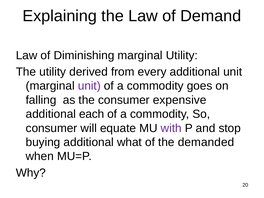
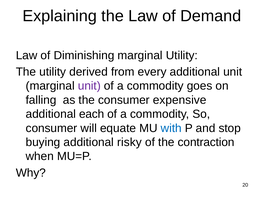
with colour: purple -> blue (171, 128)
what: what -> risky (129, 142)
demanded: demanded -> contraction (206, 142)
